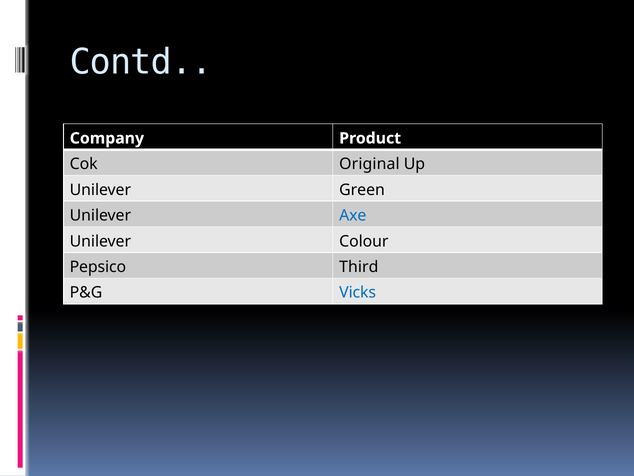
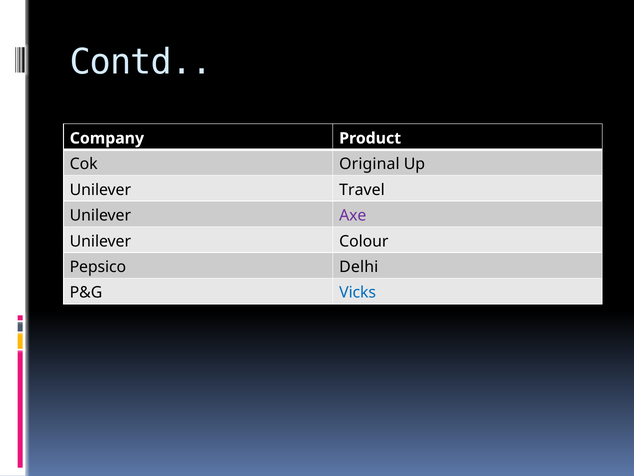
Green: Green -> Travel (362, 190)
Axe colour: blue -> purple (353, 215)
Third: Third -> Delhi (359, 267)
